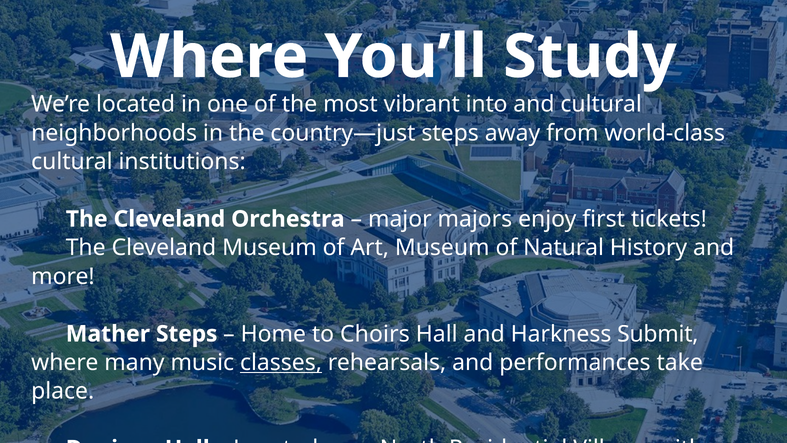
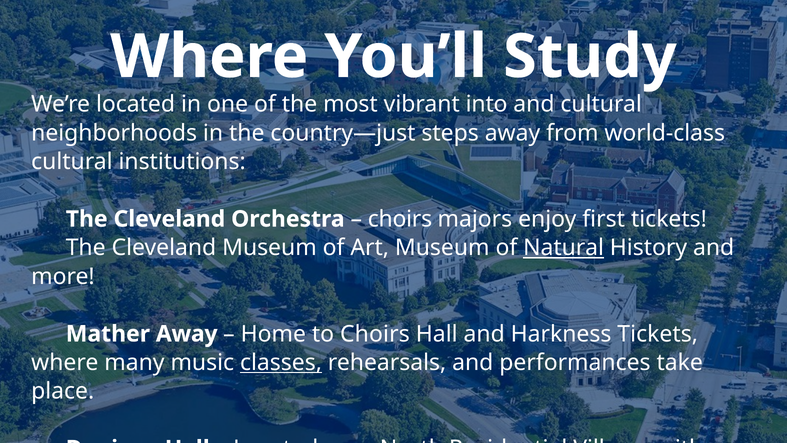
major: major -> choirs (400, 219)
Natural underline: none -> present (564, 248)
Mather Steps: Steps -> Away (187, 334)
Harkness Submit: Submit -> Tickets (658, 334)
